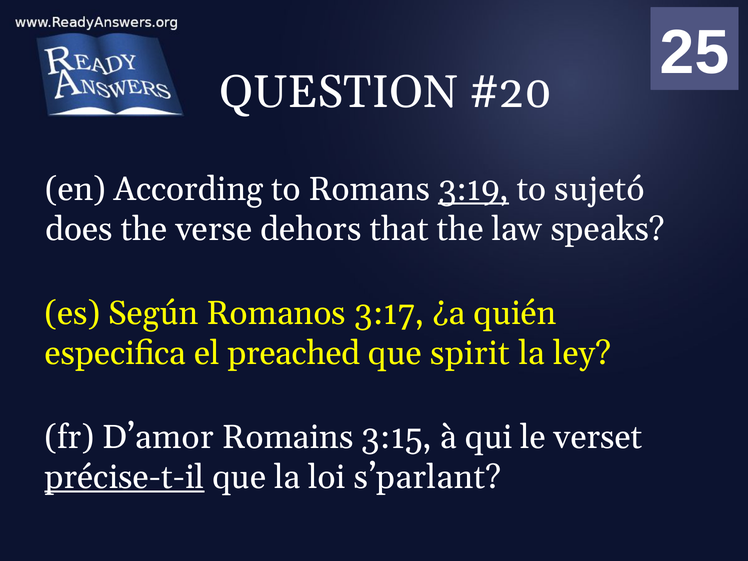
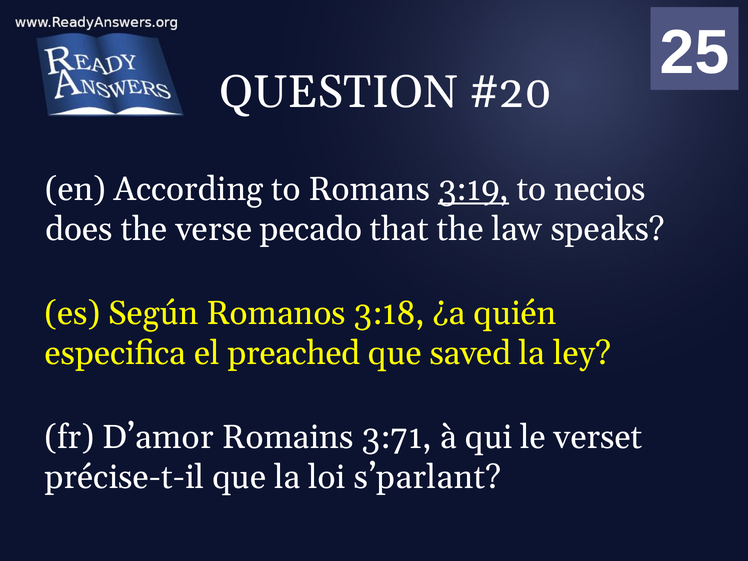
sujetó: sujetó -> necios (600, 189)
dehors: dehors -> pecado (311, 229)
3:17: 3:17 -> 3:18 (389, 313)
spirit: spirit -> saved (470, 353)
3:15: 3:15 -> 3:71 (397, 437)
précise-t-il underline: present -> none (125, 477)
